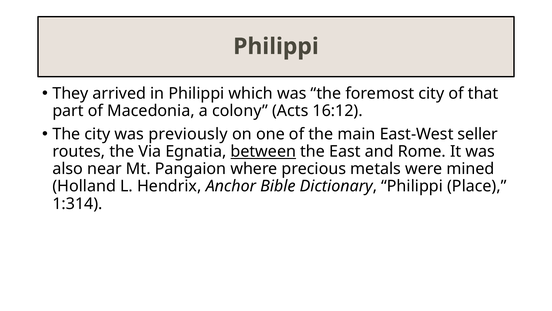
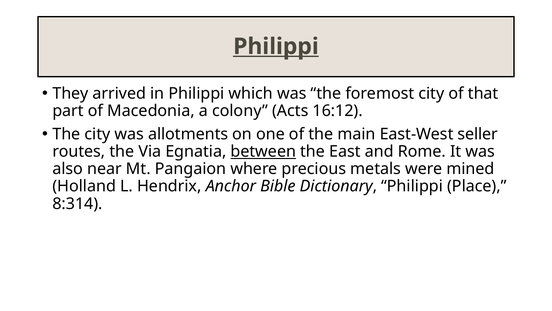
Philippi underline: none -> present (276, 46)
previously: previously -> allotments (188, 134)
1:314: 1:314 -> 8:314 (78, 203)
